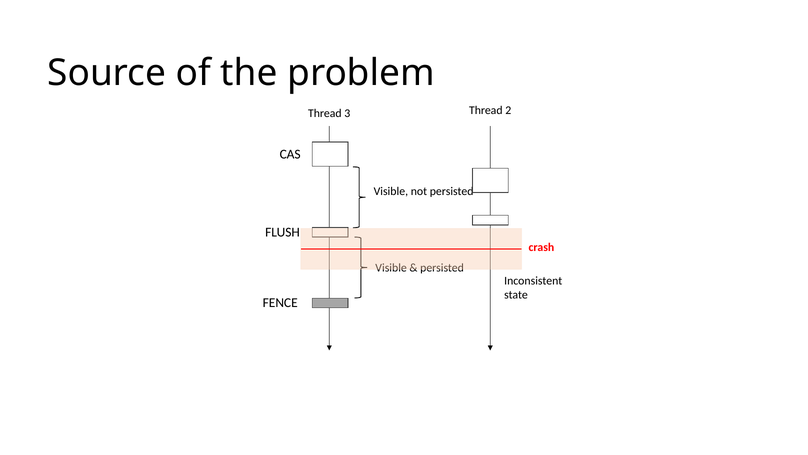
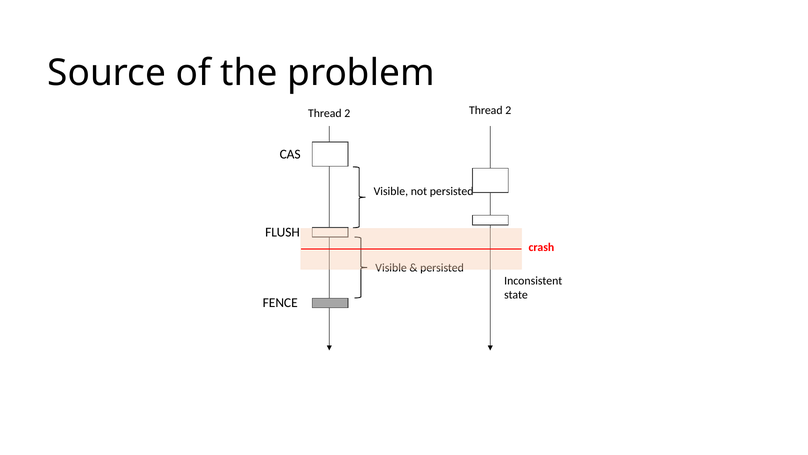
3: 3 -> 2 (347, 113)
